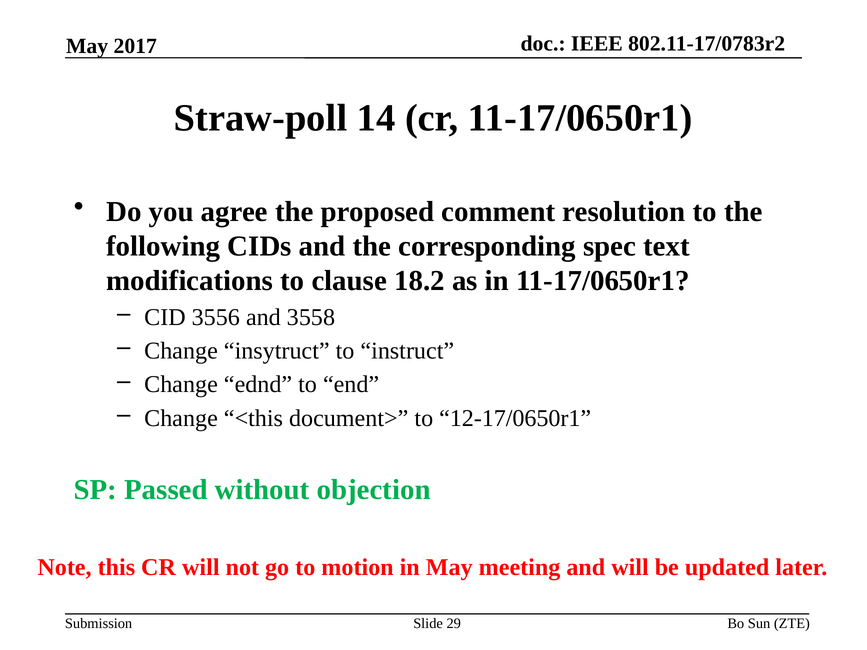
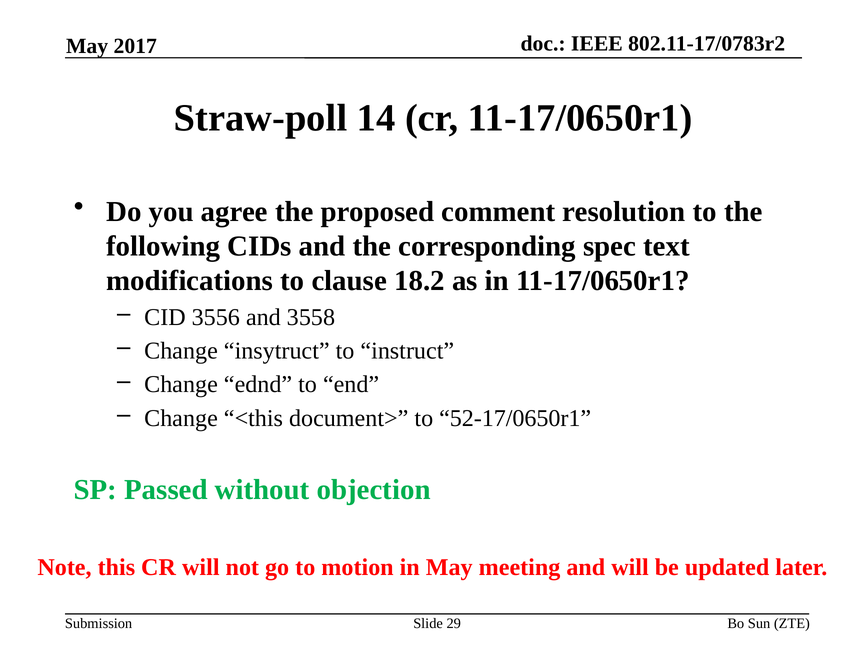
12-17/0650r1: 12-17/0650r1 -> 52-17/0650r1 (515, 418)
